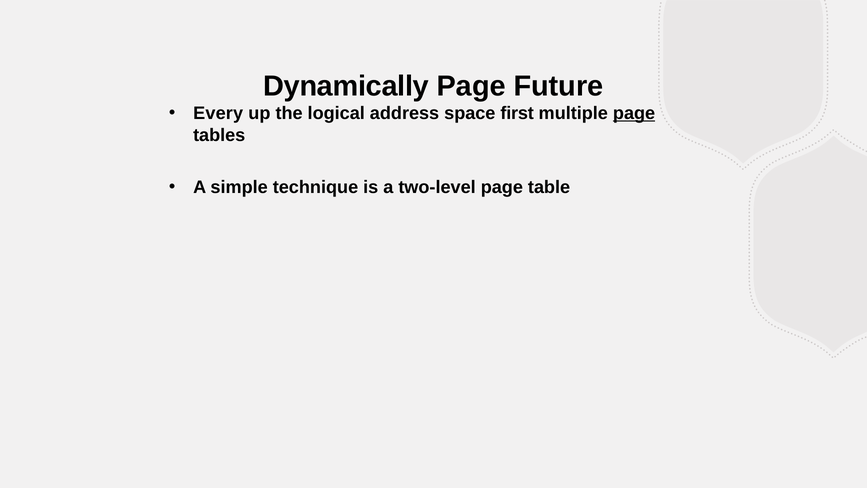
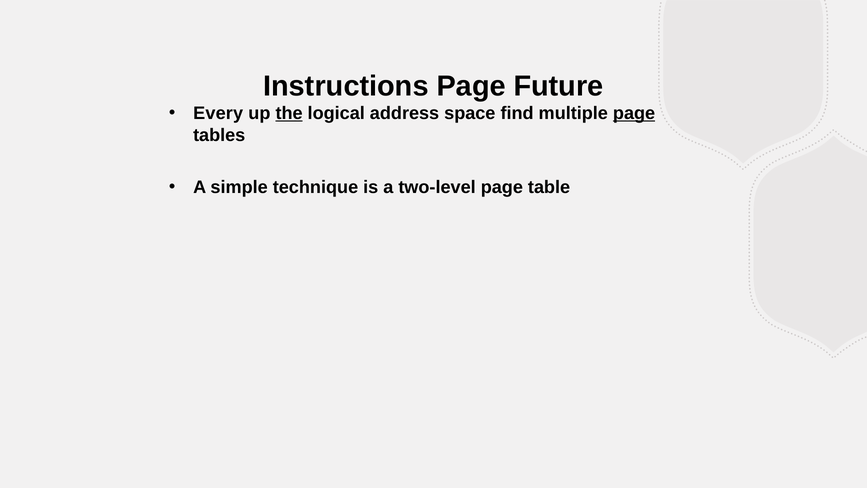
Dynamically: Dynamically -> Instructions (346, 86)
the underline: none -> present (289, 113)
first: first -> find (517, 113)
